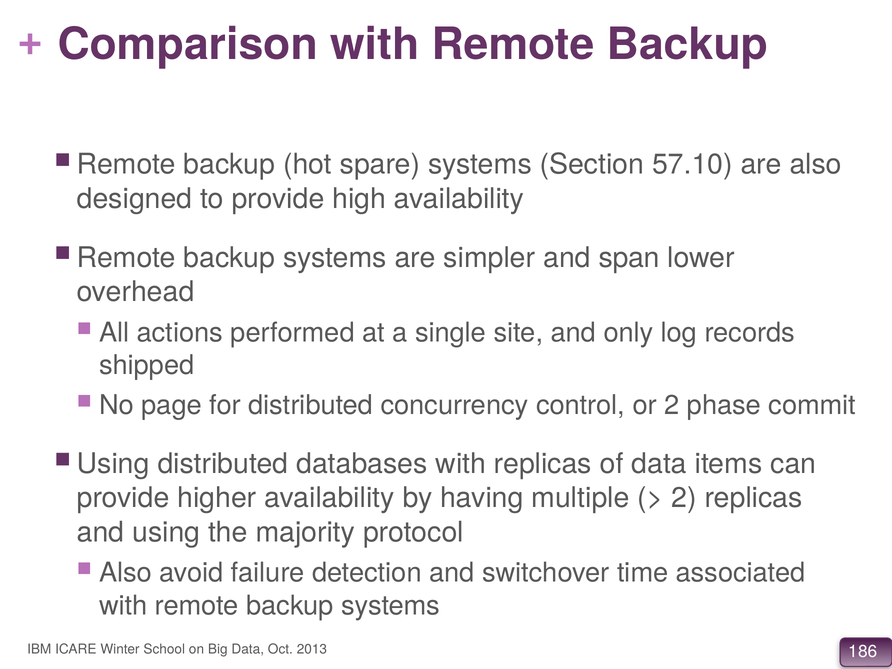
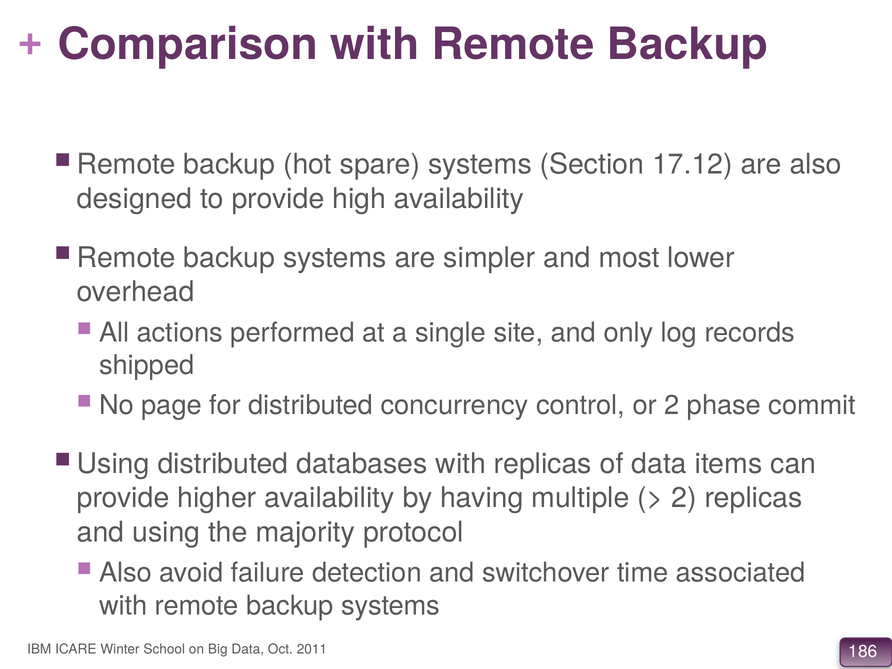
57.10: 57.10 -> 17.12 (692, 165)
span: span -> most (629, 258)
2013: 2013 -> 2011 (312, 649)
